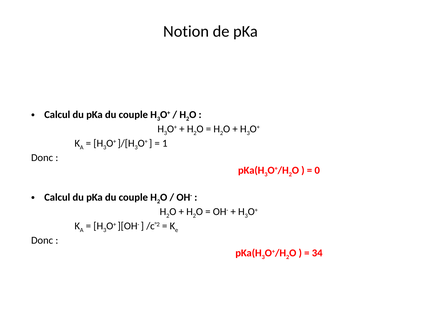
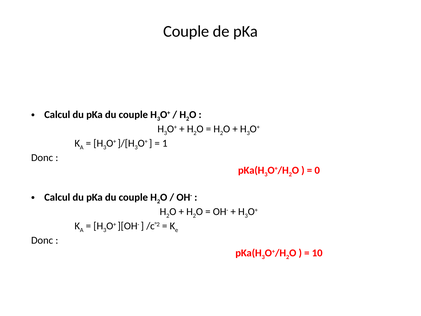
Notion: Notion -> Couple (186, 32)
34: 34 -> 10 (317, 253)
